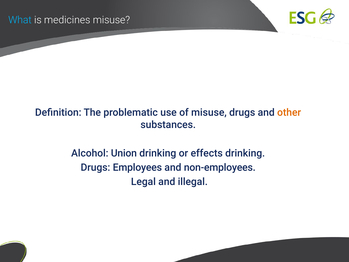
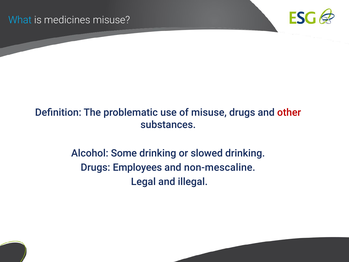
other colour: orange -> red (289, 112)
Union: Union -> Some (124, 153)
effects: effects -> slowed (207, 153)
non-employees: non-employees -> non-mescaline (220, 167)
